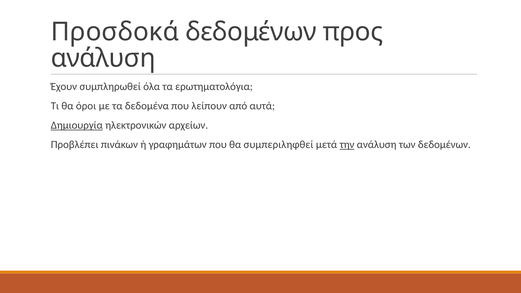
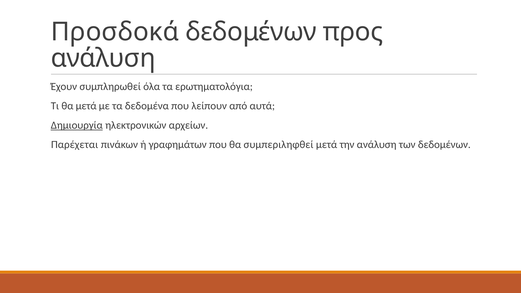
θα όροι: όροι -> μετά (86, 106)
Προβλέπει: Προβλέπει -> Παρέχεται (75, 145)
την underline: present -> none (347, 145)
